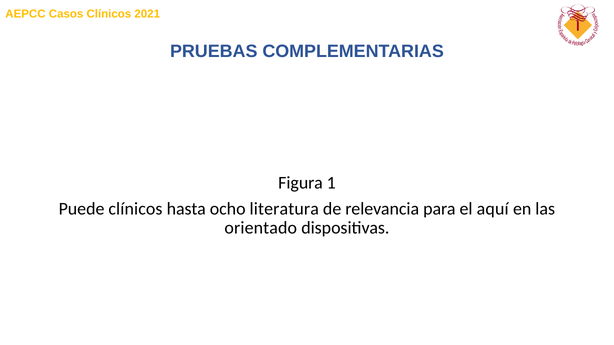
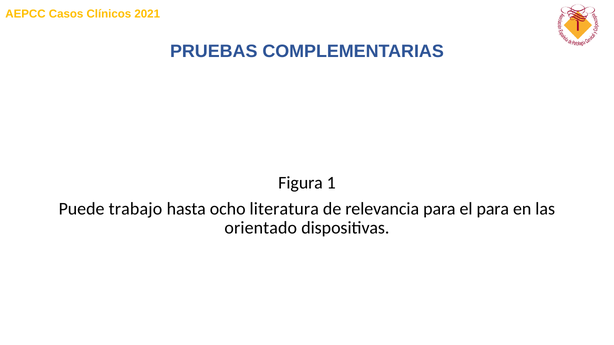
Puede clínicos: clínicos -> trabajo (135, 209)
el aquí: aquí -> para (493, 209)
